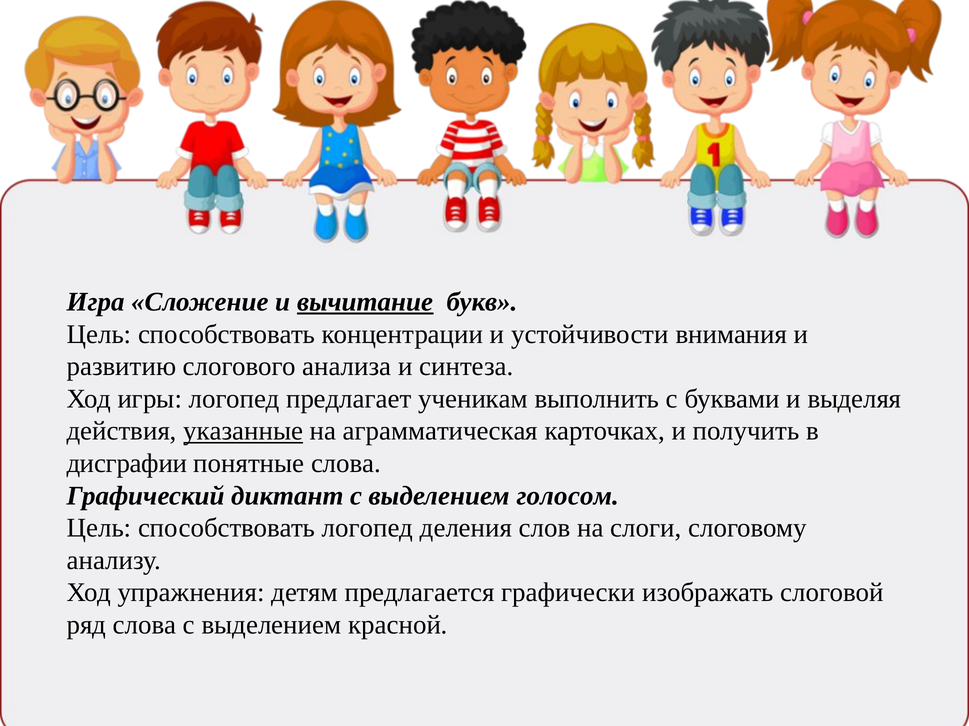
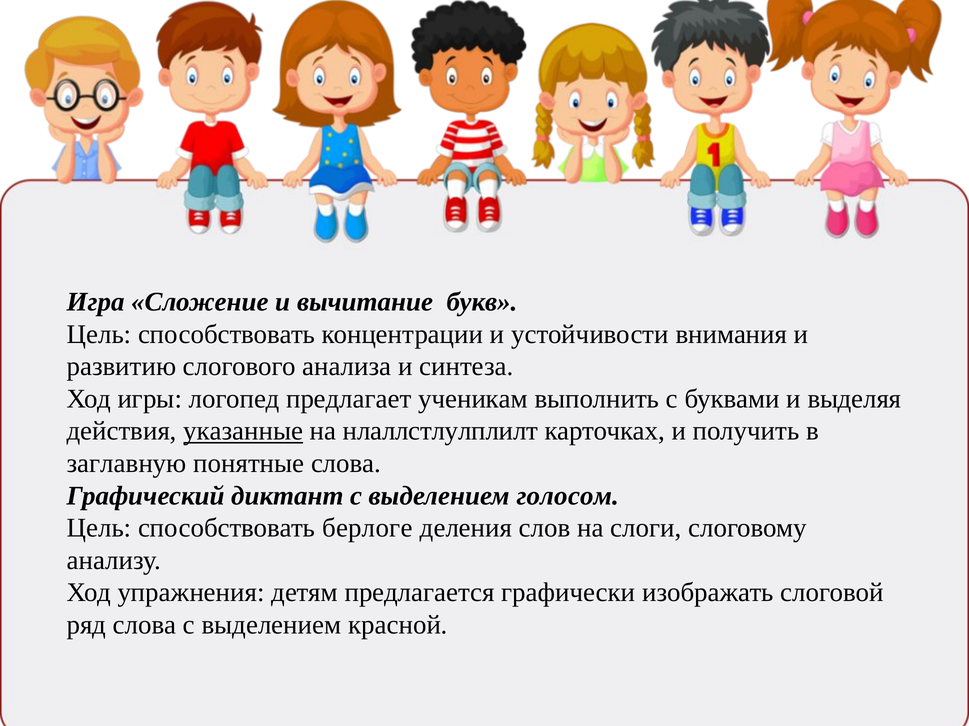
вычитание underline: present -> none (365, 302)
аграмматическая: аграмматическая -> нлаллстлулплилт (440, 432)
дисграфии: дисграфии -> заглавную (127, 464)
способствовать логопед: логопед -> берлоге (367, 528)
